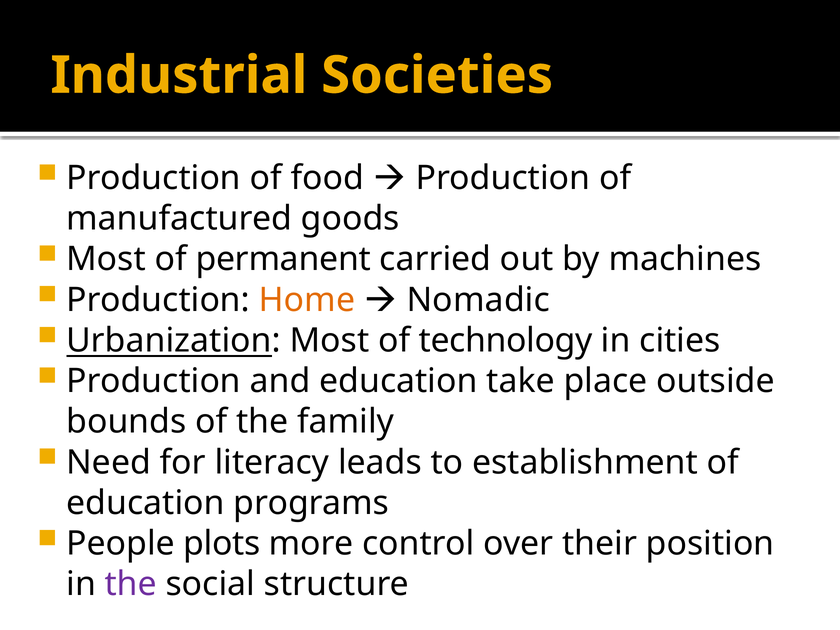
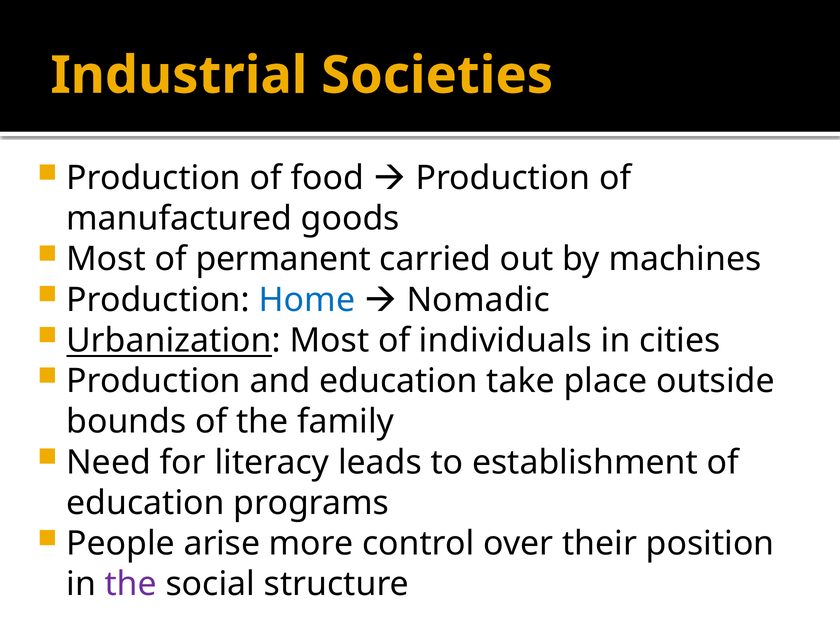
Home colour: orange -> blue (307, 300)
technology: technology -> individuals (505, 341)
plots: plots -> arise (222, 544)
